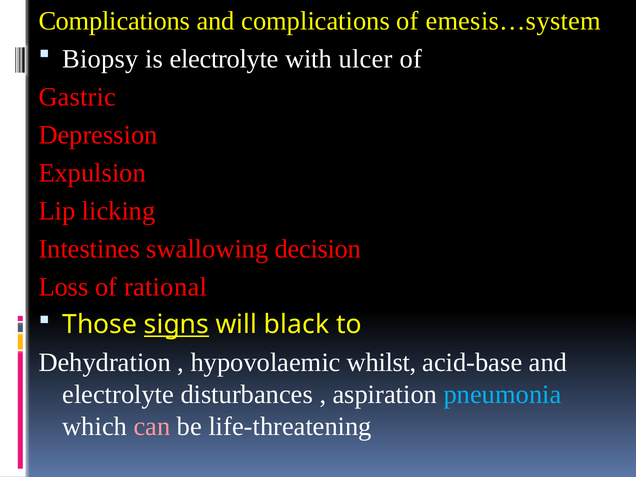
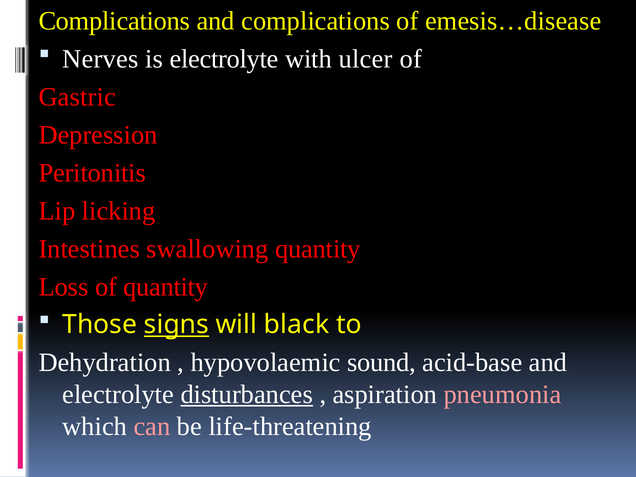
emesis…system: emesis…system -> emesis…disease (513, 21)
Biopsy: Biopsy -> Nerves (100, 59)
Expulsion: Expulsion -> Peritonitis (92, 173)
swallowing decision: decision -> quantity (318, 249)
of rational: rational -> quantity (166, 287)
whilst: whilst -> sound (382, 363)
disturbances underline: none -> present (247, 395)
pneumonia colour: light blue -> pink (503, 395)
